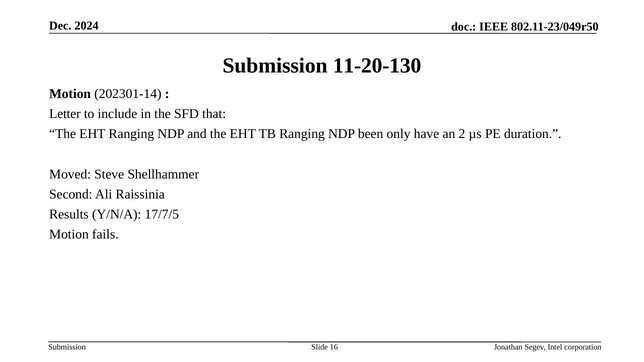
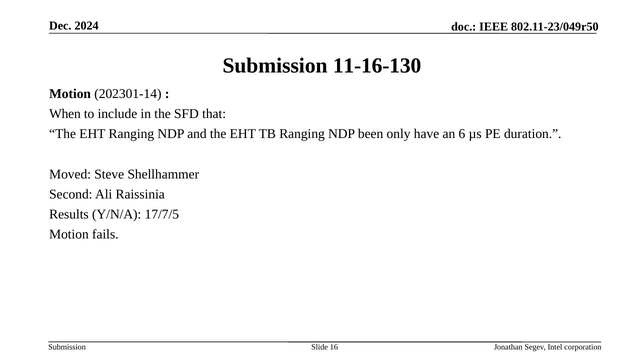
11-20-130: 11-20-130 -> 11-16-130 (377, 66)
Letter: Letter -> When (65, 114)
2: 2 -> 6 (462, 134)
